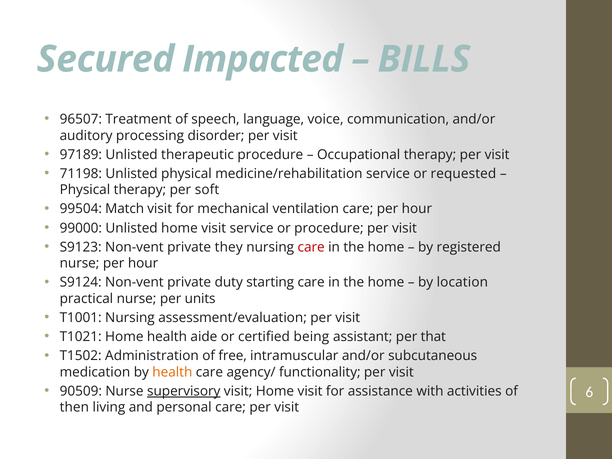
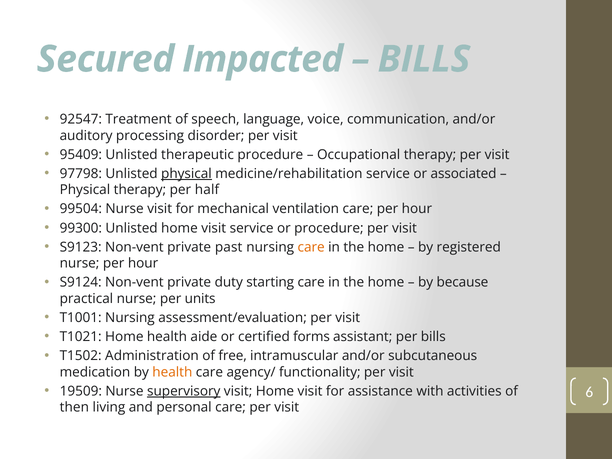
96507: 96507 -> 92547 (81, 119)
97189: 97189 -> 95409 (81, 155)
71198: 71198 -> 97798 (81, 174)
physical underline: none -> present (186, 174)
requested: requested -> associated (464, 174)
soft: soft -> half (207, 190)
99504 Match: Match -> Nurse (125, 209)
99000: 99000 -> 99300 (81, 228)
they: they -> past (229, 247)
care colour: red -> orange (311, 247)
location: location -> because (462, 282)
being: being -> forms (312, 337)
per that: that -> bills (433, 337)
90509: 90509 -> 19509 (81, 391)
